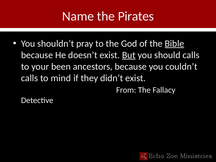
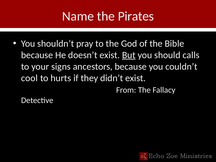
Bible underline: present -> none (174, 44)
been: been -> signs (61, 67)
calls: calls -> cool (29, 78)
mind: mind -> hurts (61, 78)
